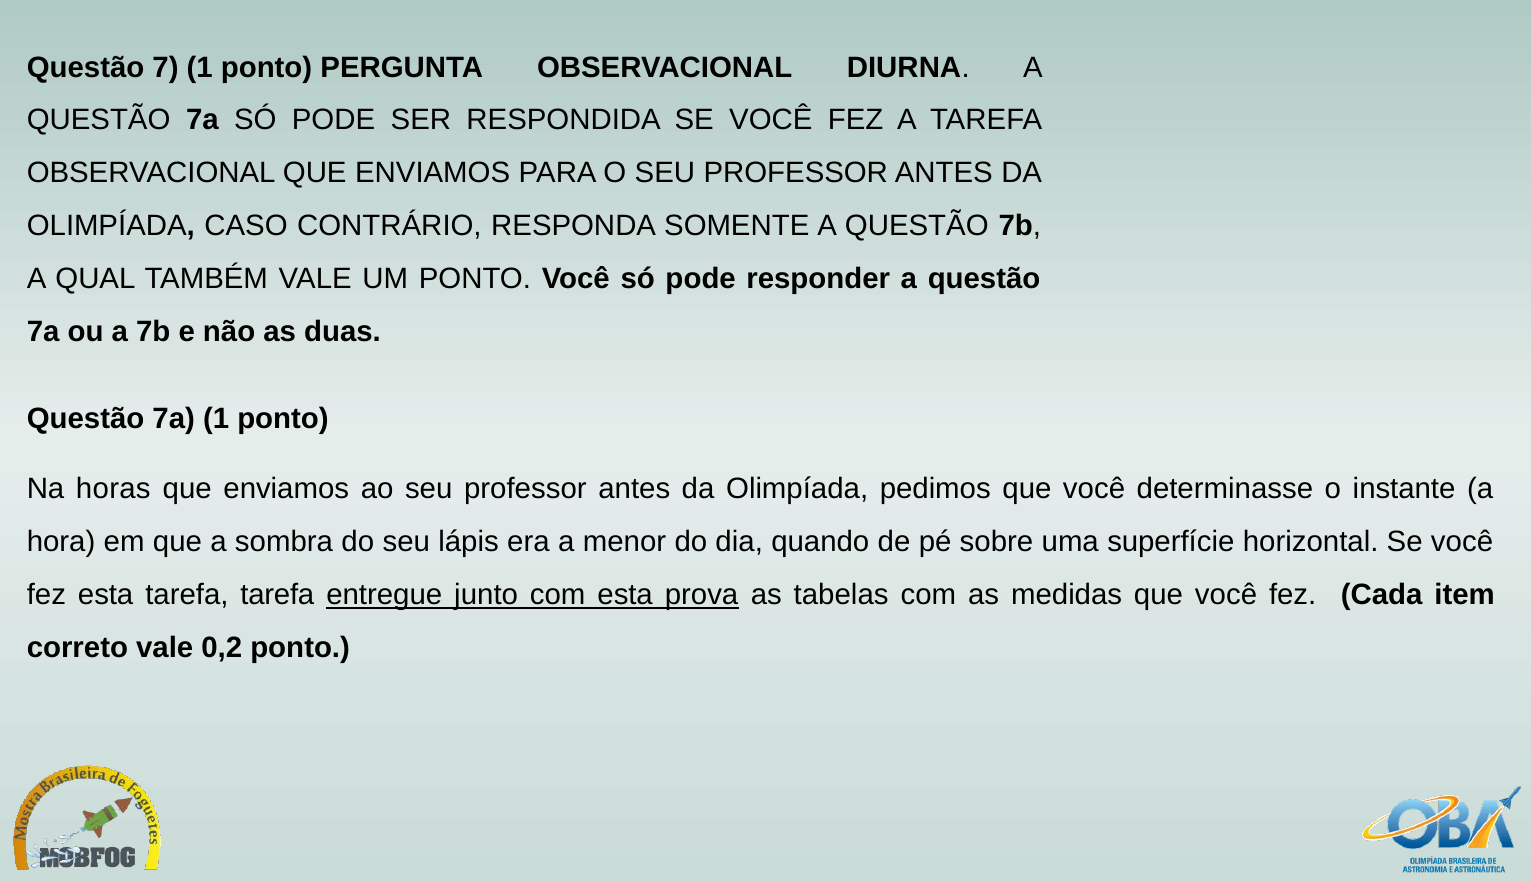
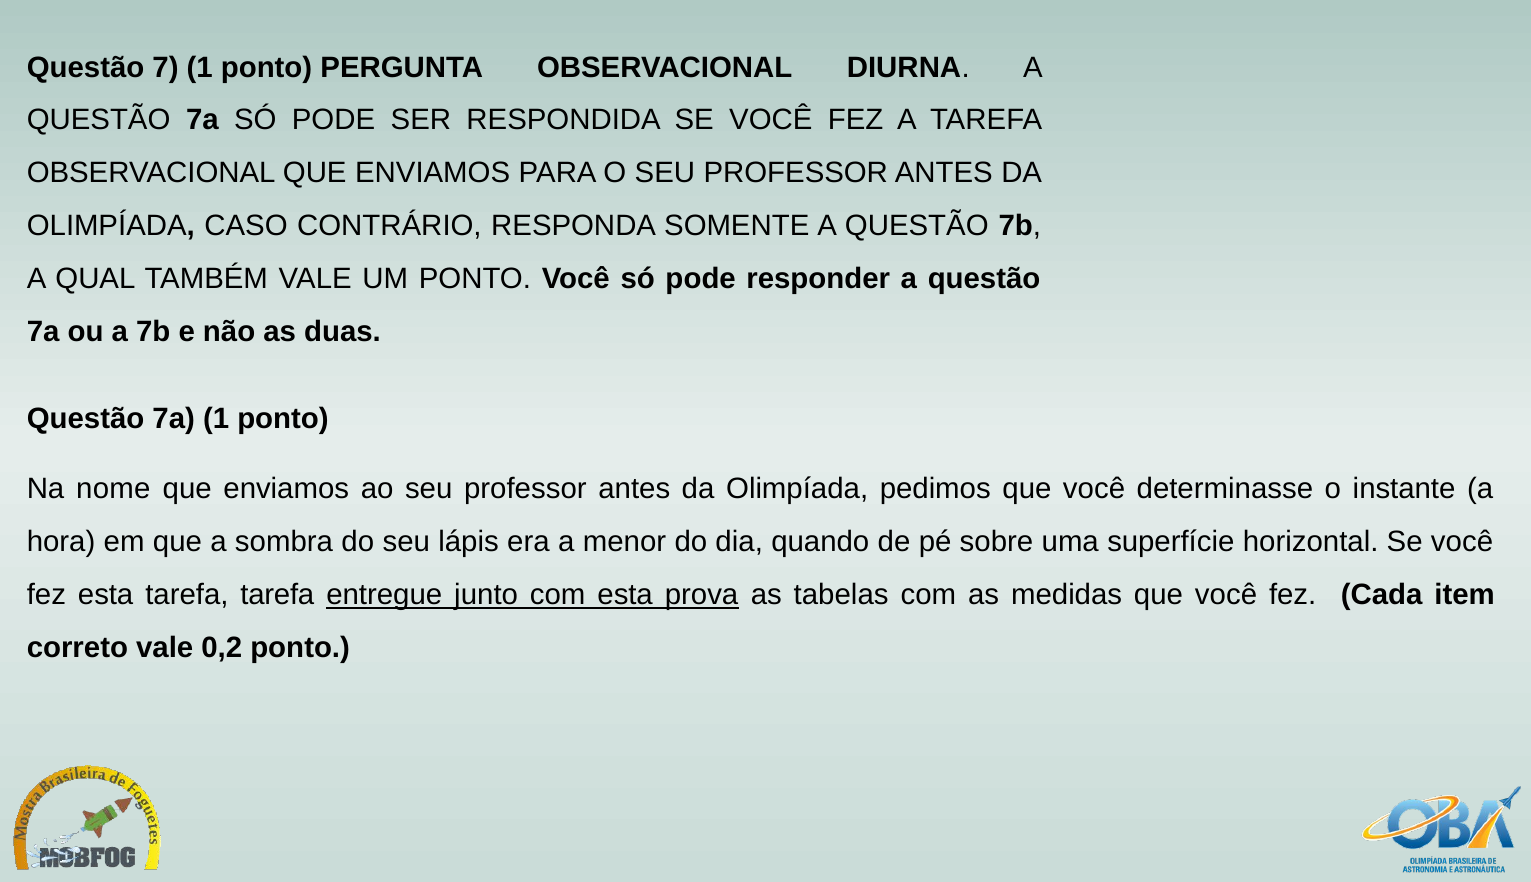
horas: horas -> nome (113, 489)
